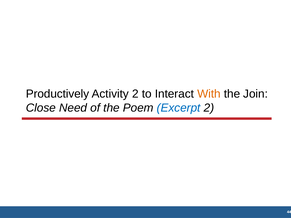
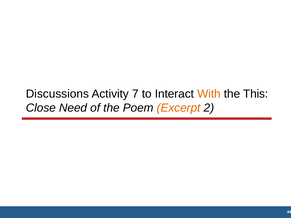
Productively: Productively -> Discussions (57, 94)
Activity 2: 2 -> 7 (135, 94)
Join: Join -> This (256, 94)
Excerpt colour: blue -> orange (179, 108)
